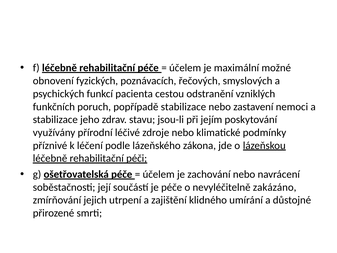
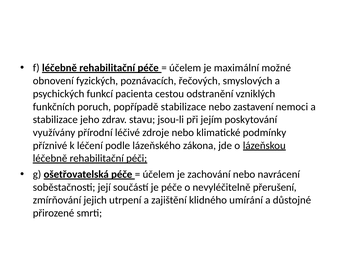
zakázáno: zakázáno -> přerušení (275, 187)
